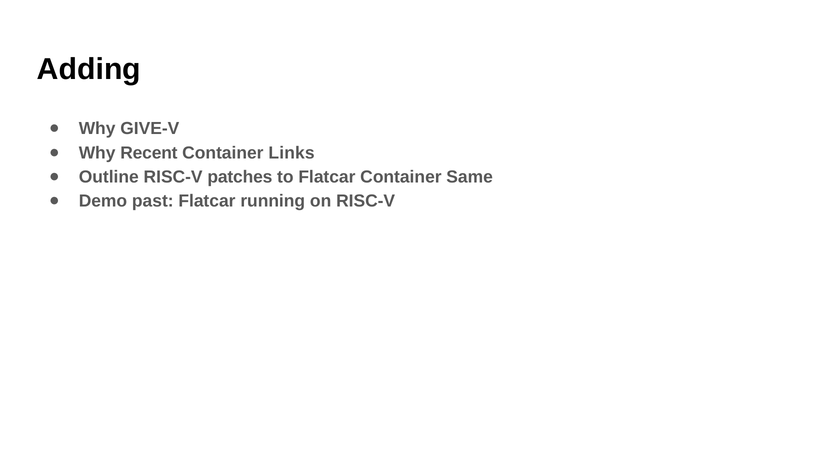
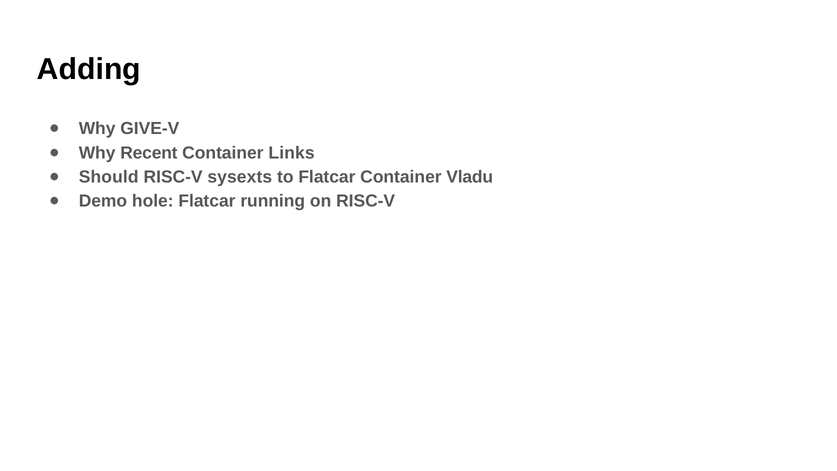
Outline: Outline -> Should (109, 177)
patches: patches -> sysexts (240, 177)
Same: Same -> Vladu (470, 177)
past: past -> hole (153, 201)
